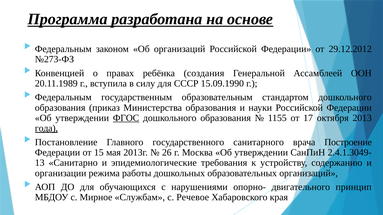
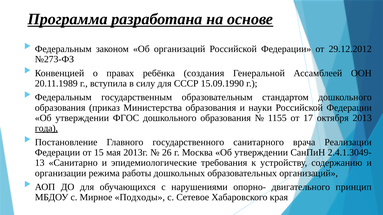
ФГОС underline: present -> none (126, 118)
Построение: Построение -> Реализации (348, 142)
Службам: Службам -> Подходы (140, 198)
Речевое: Речевое -> Сетевое (193, 198)
